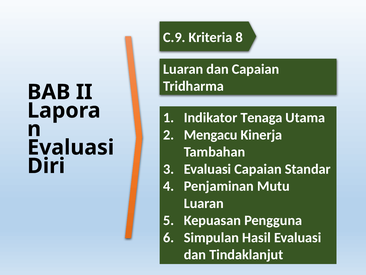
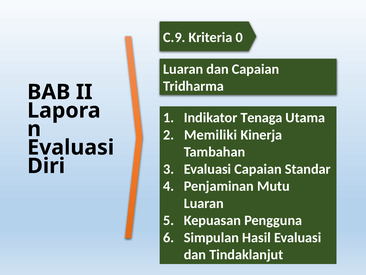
8: 8 -> 0 (239, 37)
Mengacu: Mengacu -> Memiliki (211, 135)
